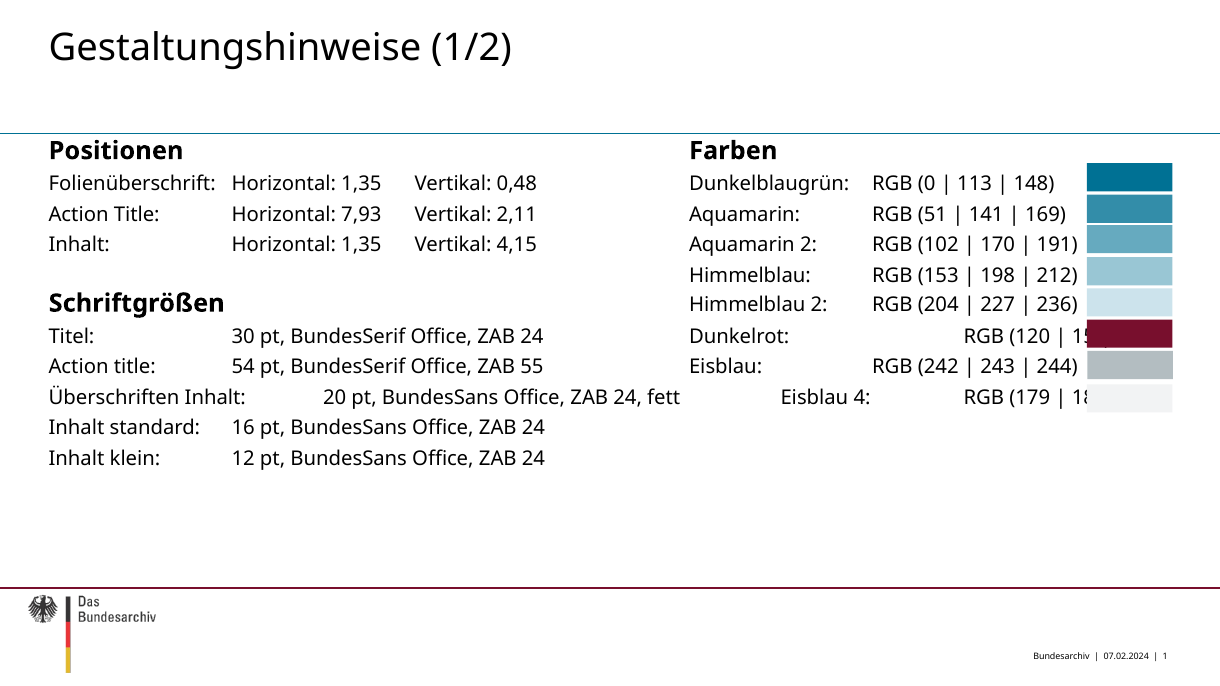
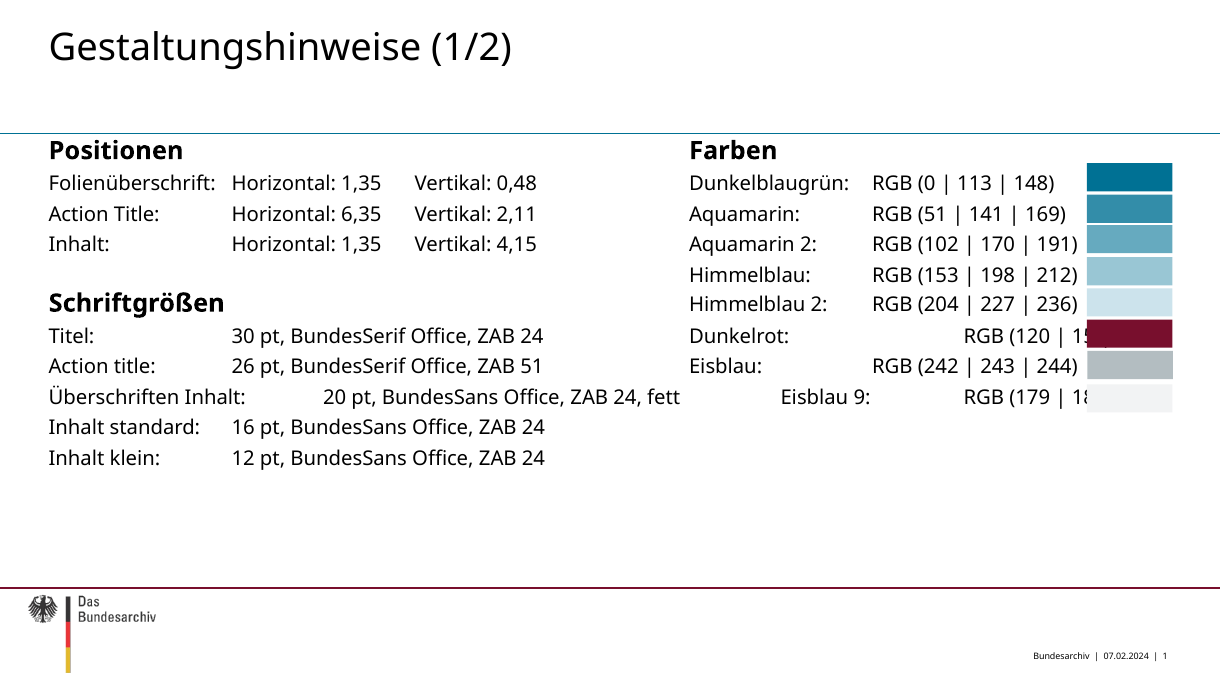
7,93: 7,93 -> 6,35 (361, 215)
54: 54 -> 26 (243, 367)
ZAB 55: 55 -> 51 (532, 367)
4: 4 -> 9 (862, 398)
